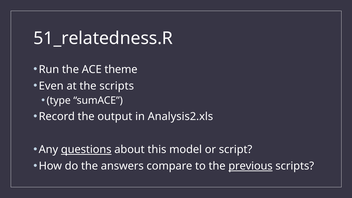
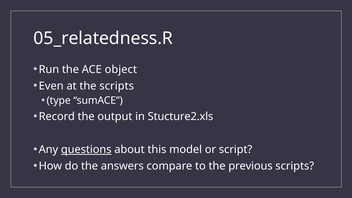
51_relatedness.R: 51_relatedness.R -> 05_relatedness.R (103, 38)
theme: theme -> object (121, 69)
Analysis2.xls: Analysis2.xls -> Stucture2.xls (180, 117)
previous underline: present -> none (251, 166)
